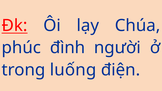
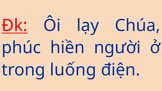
đình: đình -> hiền (67, 48)
